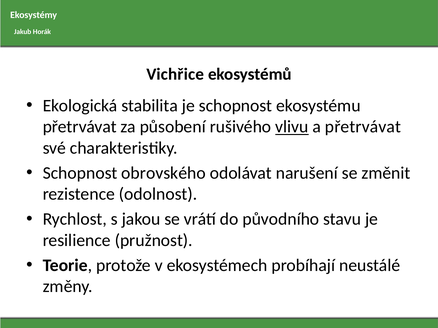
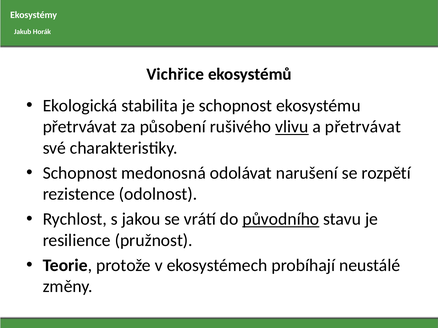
obrovského: obrovského -> medonosná (164, 173)
změnit: změnit -> rozpětí (386, 173)
původního underline: none -> present (281, 220)
